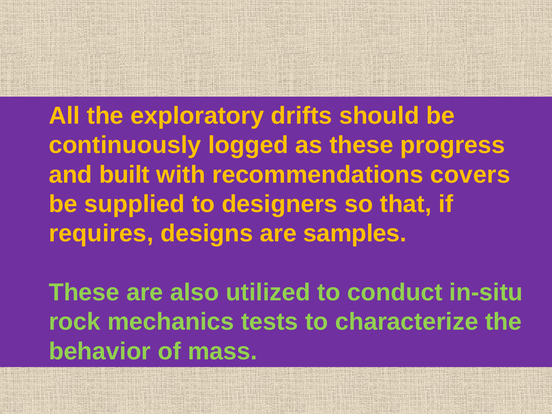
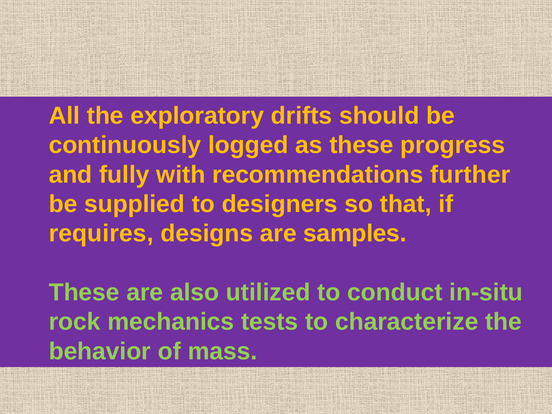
built: built -> fully (124, 175)
covers: covers -> further (470, 175)
